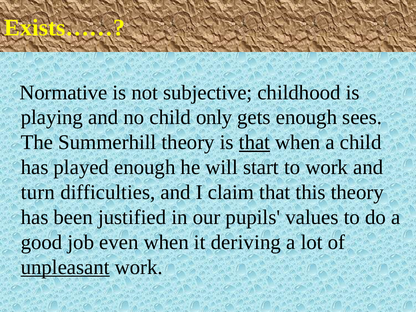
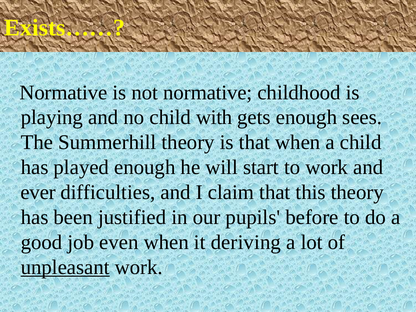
not subjective: subjective -> normative (208, 93)
only: only -> with (214, 117)
that underline: present -> none (254, 142)
turn: turn -> ever (38, 192)
values: values -> before (312, 217)
